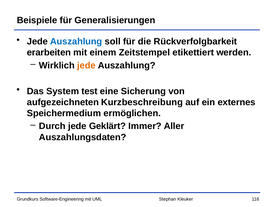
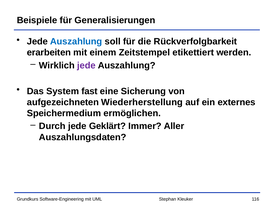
jede colour: orange -> purple (86, 65)
test: test -> fast (90, 91)
Kurzbeschreibung: Kurzbeschreibung -> Wiederherstellung (142, 102)
